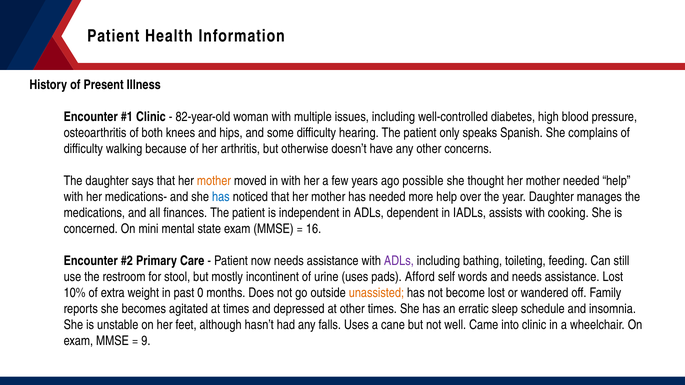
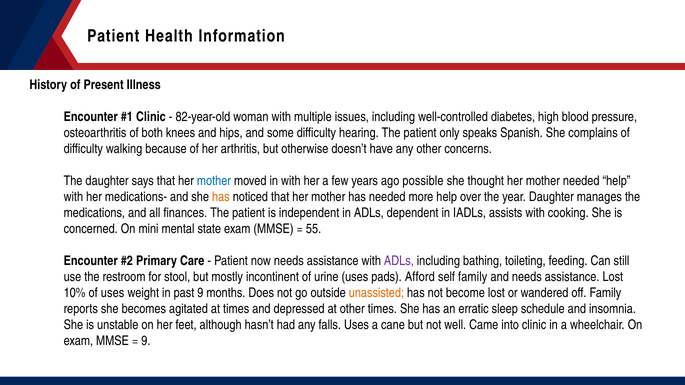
mother colour: orange -> blue (214, 181)
has colour: blue -> orange (221, 197)
16: 16 -> 55 (314, 229)
self words: words -> family (473, 277)
of extra: extra -> uses (113, 293)
past 0: 0 -> 9 (200, 293)
